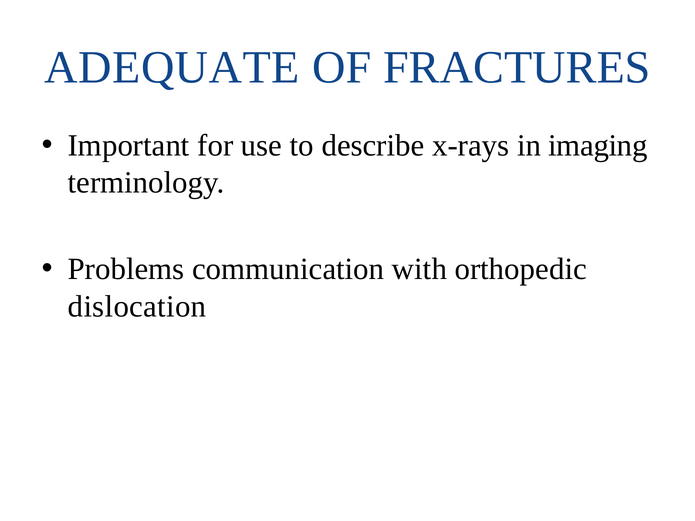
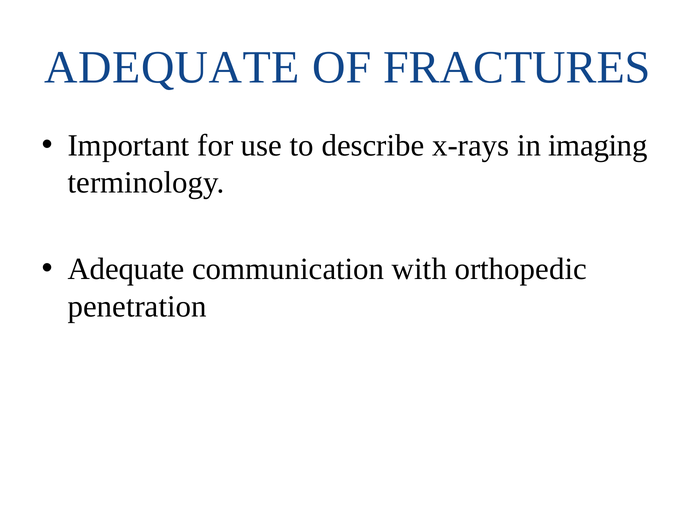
Problems: Problems -> Adequate (126, 269)
dislocation: dislocation -> penetration (137, 306)
